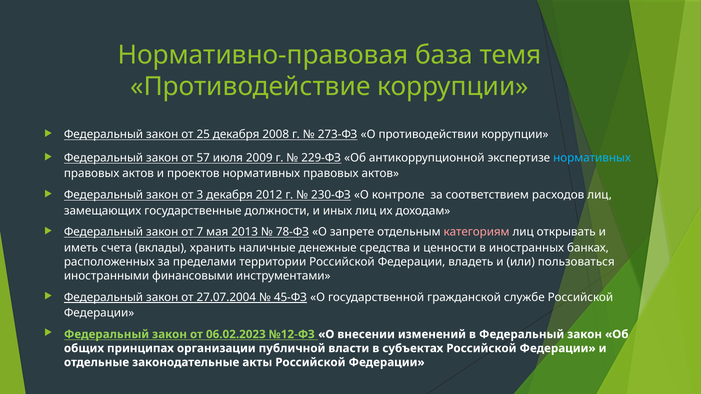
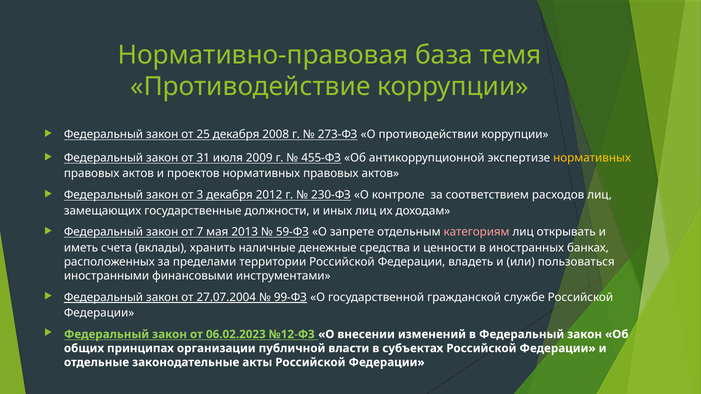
57: 57 -> 31 (203, 158)
229-ФЗ: 229-ФЗ -> 455-ФЗ (321, 158)
нормативных colour: light blue -> yellow (592, 158)
78-ФЗ: 78-ФЗ -> 59-ФЗ (292, 232)
45-ФЗ: 45-ФЗ -> 99-ФЗ (290, 297)
